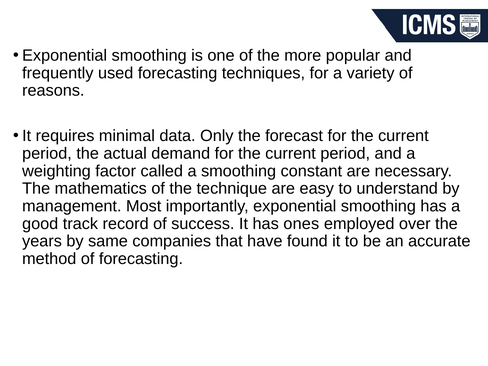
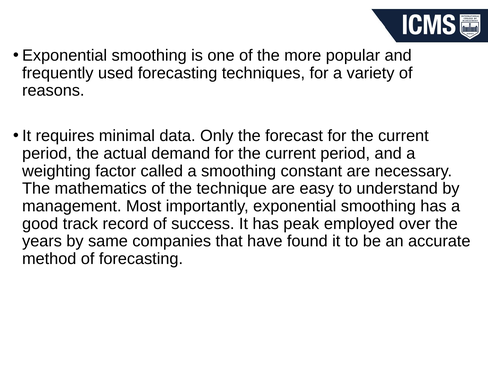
ones: ones -> peak (301, 224)
